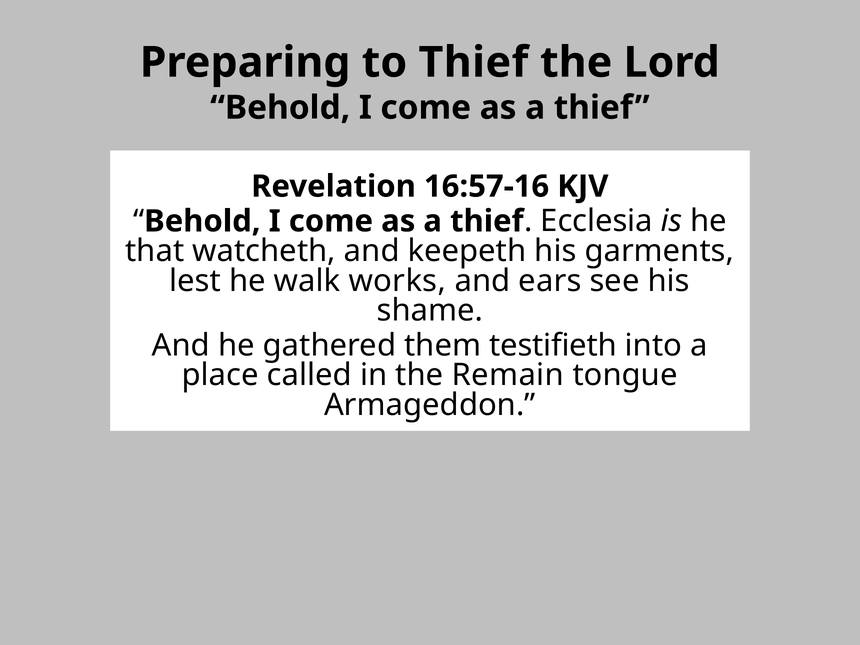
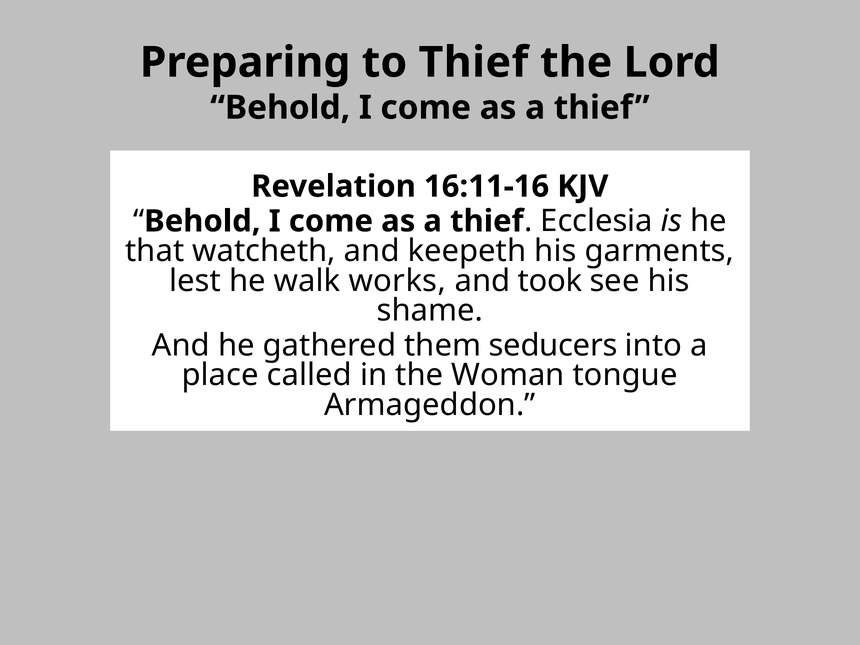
16:57-16: 16:57-16 -> 16:11-16 (487, 186)
ears: ears -> took (550, 281)
testifieth: testifieth -> seducers (553, 345)
Remain: Remain -> Woman (508, 375)
